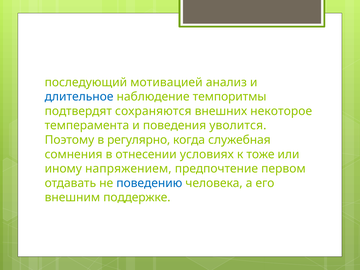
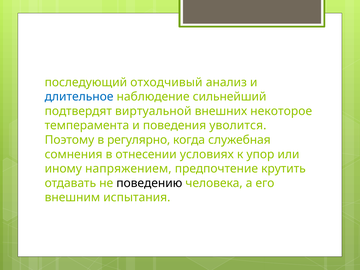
мотивацией: мотивацией -> отходчивый (166, 82)
темпоритмы: темпоритмы -> сильнейший (230, 97)
сохраняются: сохраняются -> виртуальной (153, 111)
тоже: тоже -> упор (260, 154)
первом: первом -> крутить (283, 169)
поведению colour: blue -> black (149, 183)
поддержке: поддержке -> испытания (137, 197)
